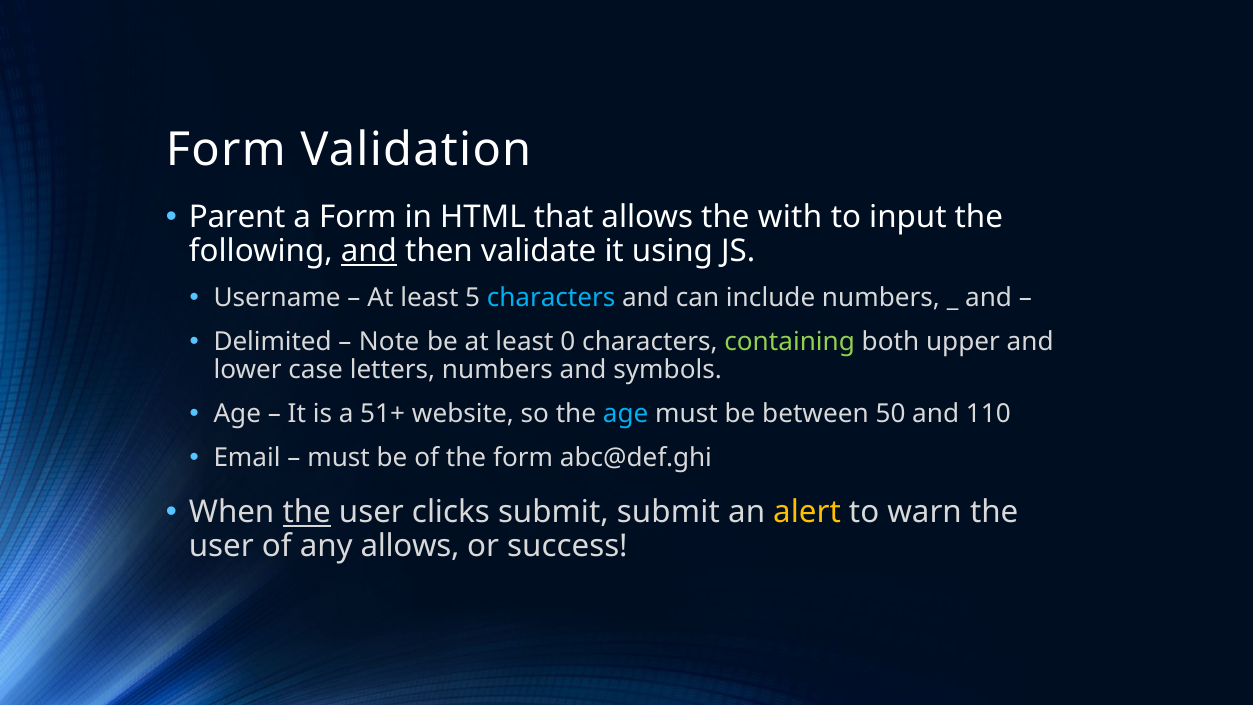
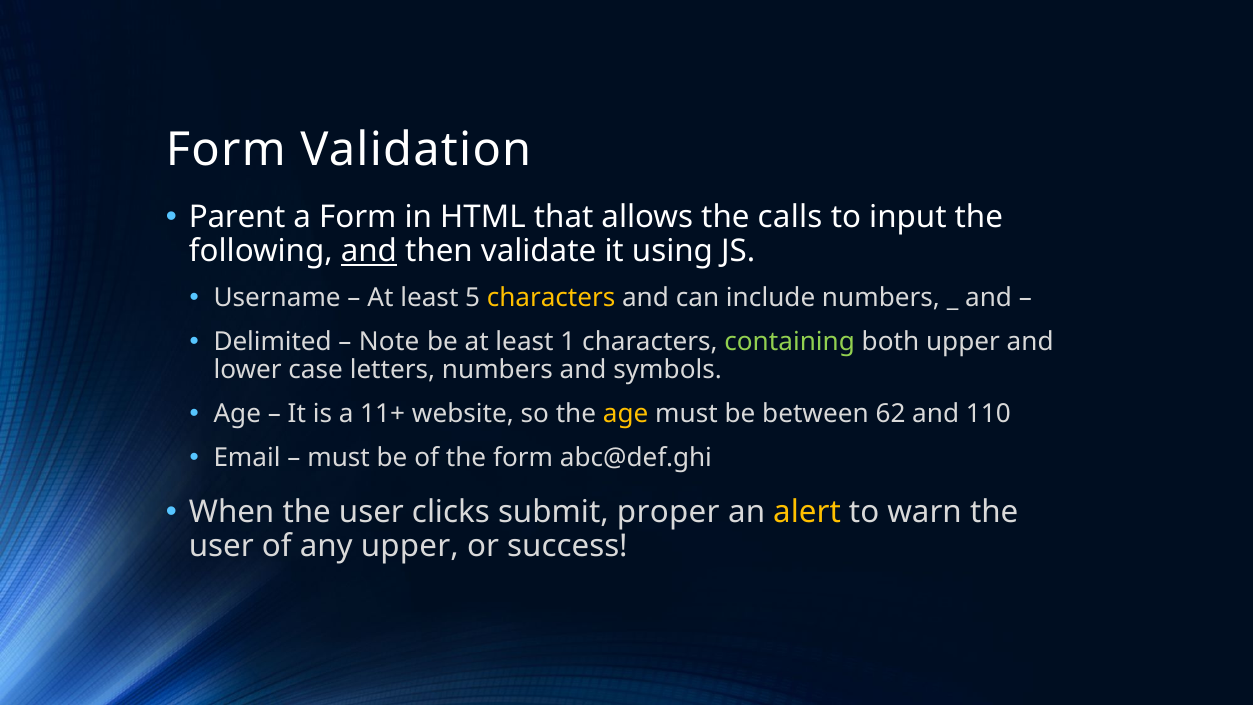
with: with -> calls (790, 217)
characters colour: light blue -> yellow (551, 298)
0: 0 -> 1 (568, 342)
51+: 51+ -> 11+ (383, 414)
age colour: light blue -> yellow (626, 414)
50: 50 -> 62 (891, 414)
the underline: present -> none (307, 512)
submit submit: submit -> proper (668, 512)
any allows: allows -> upper (410, 546)
